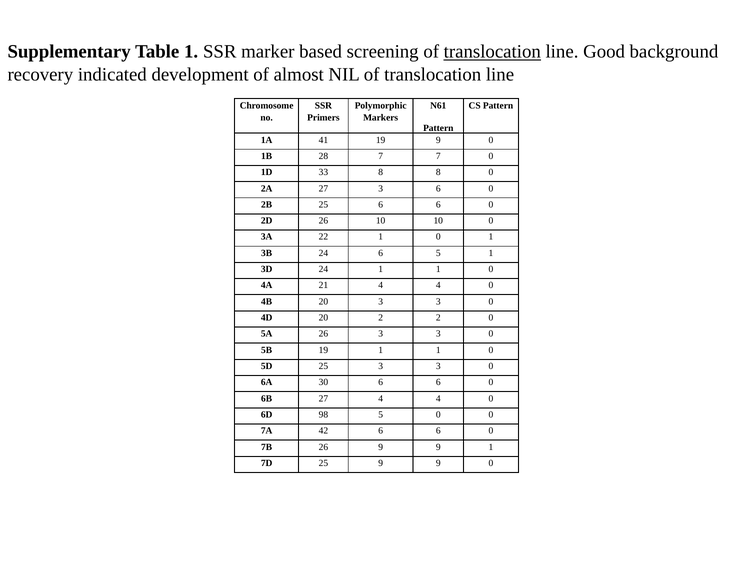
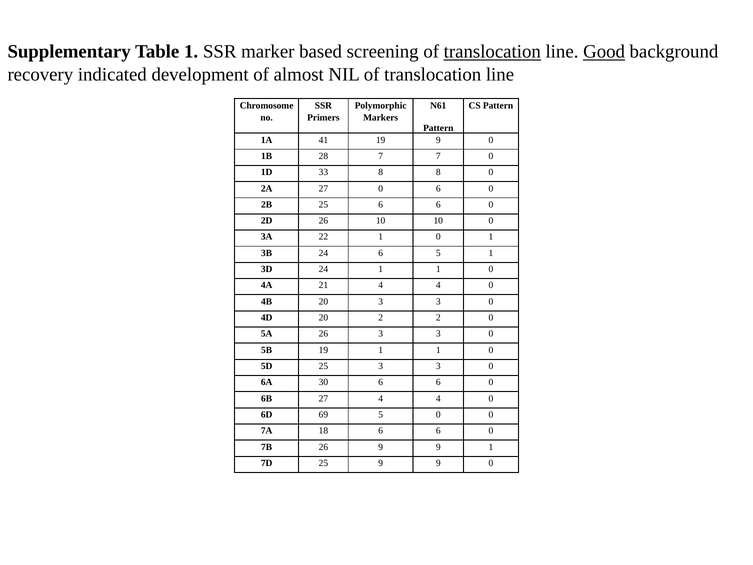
Good underline: none -> present (604, 52)
27 3: 3 -> 0 (381, 188)
98: 98 -> 69 (323, 415)
42: 42 -> 18 (323, 431)
